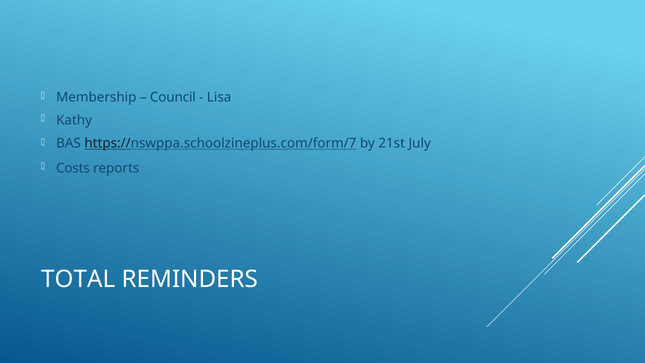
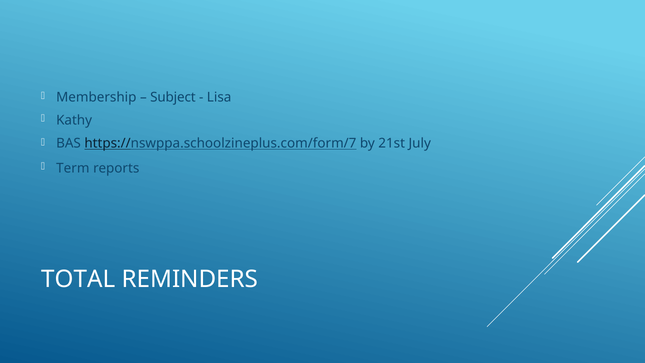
Council: Council -> Subject (173, 97)
Costs: Costs -> Term (73, 168)
